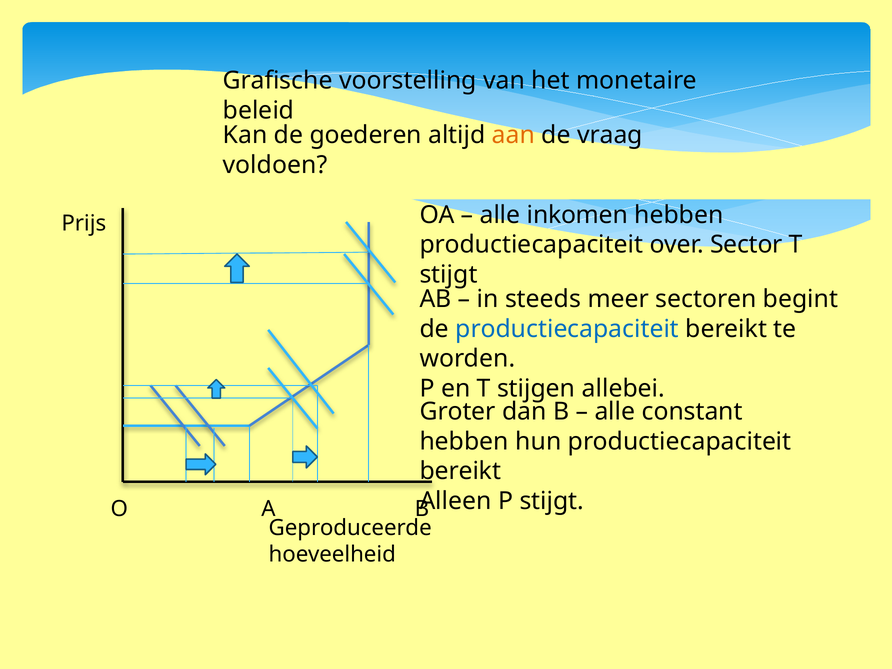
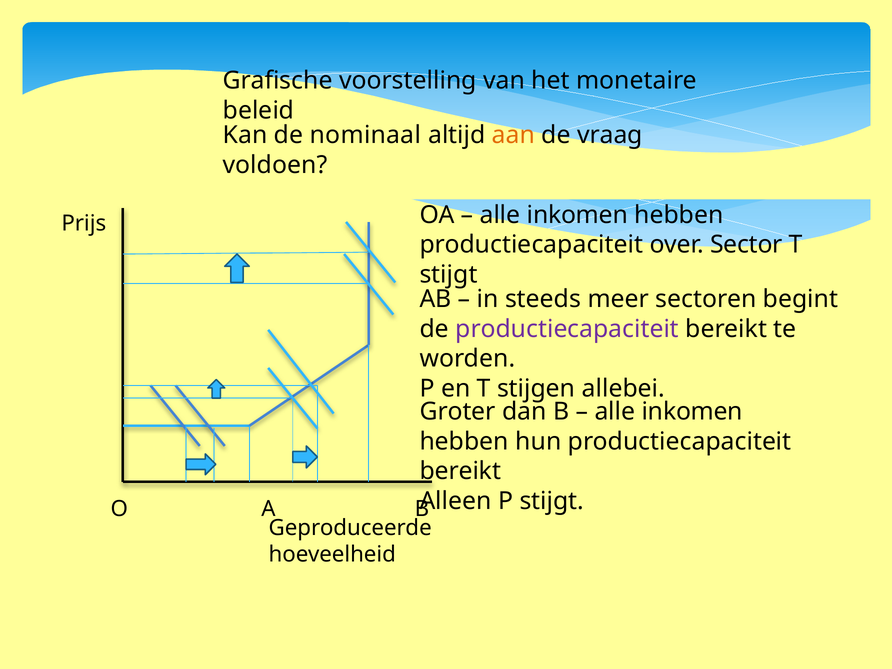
goederen: goederen -> nominaal (365, 135)
productiecapaciteit colour: blue -> purple (567, 329)
constant: constant -> inkomen (692, 412)
